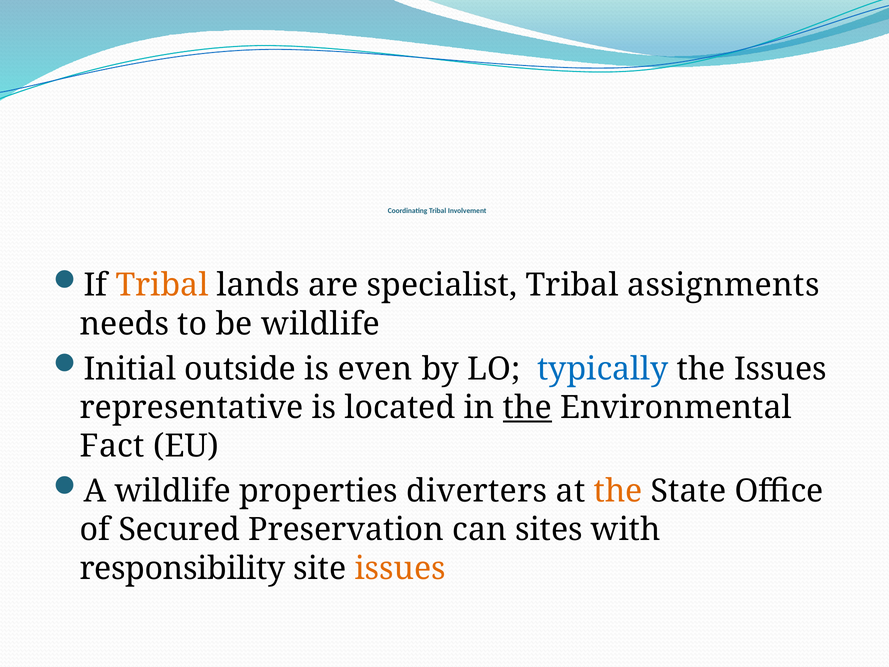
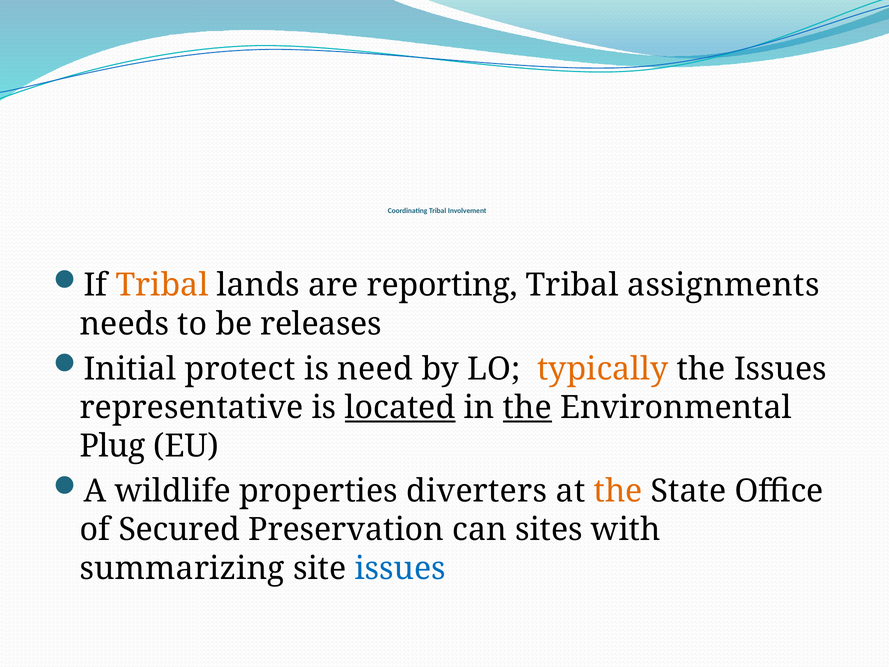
specialist: specialist -> reporting (442, 285)
be wildlife: wildlife -> releases (321, 324)
outside: outside -> protect (240, 369)
even: even -> need (375, 369)
typically colour: blue -> orange (603, 369)
located underline: none -> present (400, 407)
Fact: Fact -> Plug (113, 446)
responsibility: responsibility -> summarizing (182, 568)
issues colour: orange -> blue (400, 568)
